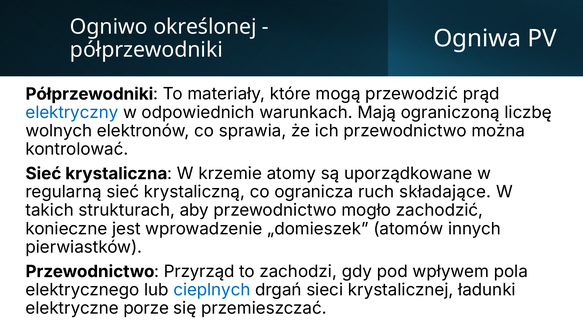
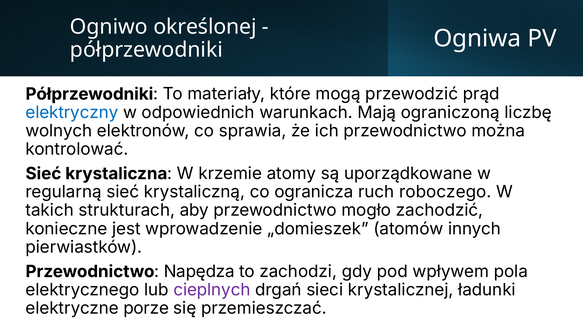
składające: składające -> roboczego (445, 192)
Przyrząd: Przyrząd -> Napędza (199, 271)
cieplnych colour: blue -> purple (212, 290)
